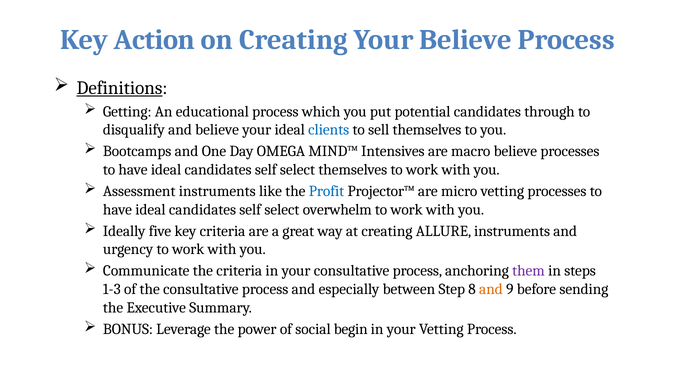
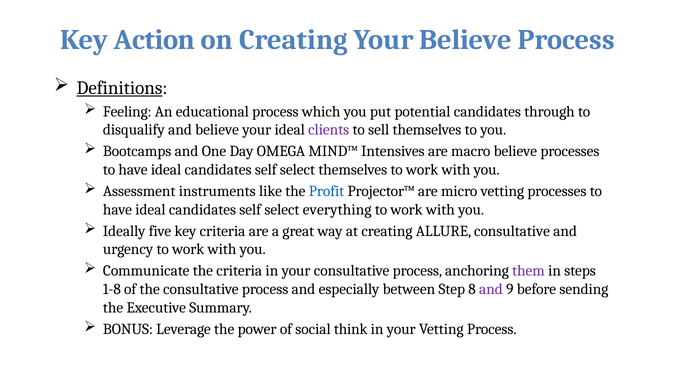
Getting: Getting -> Feeling (127, 111)
clients colour: blue -> purple (329, 130)
overwhelm: overwhelm -> everything (337, 209)
ALLURE instruments: instruments -> consultative (512, 231)
1-3: 1-3 -> 1-8 (112, 289)
and colour: orange -> purple (491, 289)
begin: begin -> think (351, 329)
